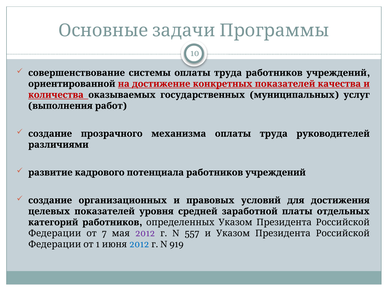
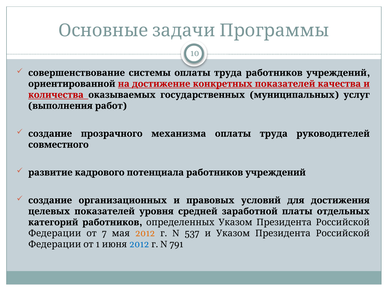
различиями: различиями -> совместного (58, 145)
2012 colour: purple -> orange (145, 233)
557: 557 -> 537 (192, 233)
919: 919 -> 791 (176, 244)
